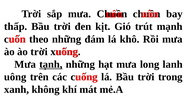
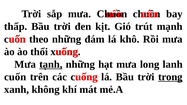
ào trời: trời -> thổi (39, 52)
uông: uông -> cuốn (15, 77)
trong underline: none -> present (170, 77)
